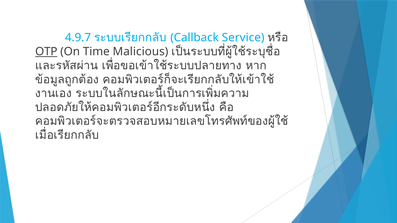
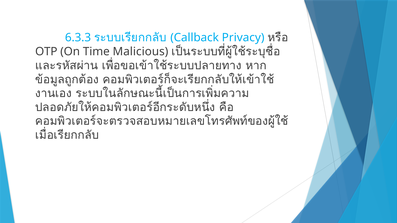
4.9.7: 4.9.7 -> 6.3.3 (78, 38)
Service: Service -> Privacy (243, 38)
OTP underline: present -> none (46, 52)
